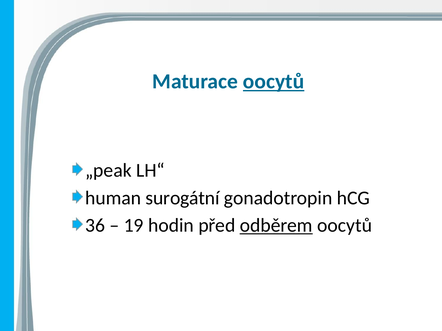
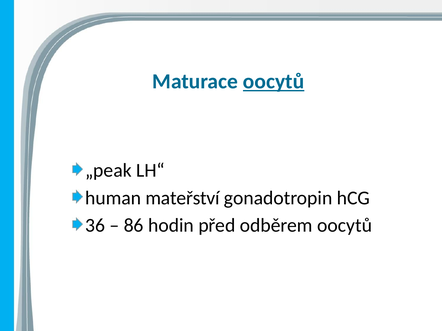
surogátní: surogátní -> mateřství (183, 198)
19: 19 -> 86 (134, 226)
odběrem underline: present -> none (276, 226)
